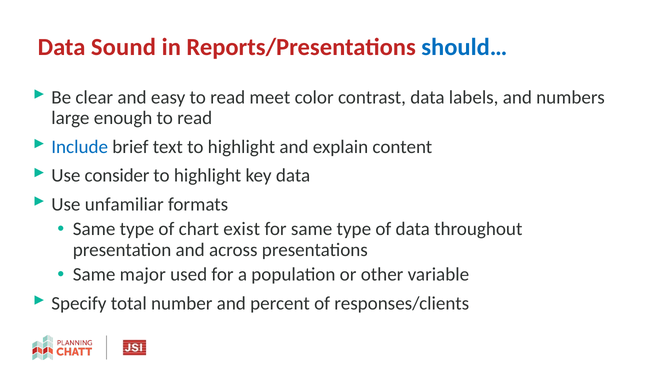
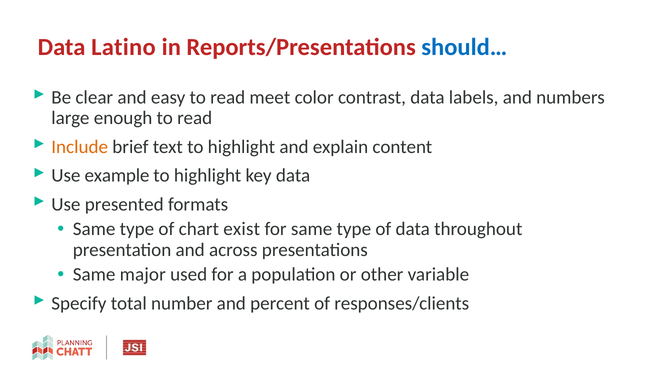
Sound: Sound -> Latino (123, 47)
Include colour: blue -> orange (80, 147)
consider: consider -> example (117, 176)
unfamiliar: unfamiliar -> presented (124, 205)
